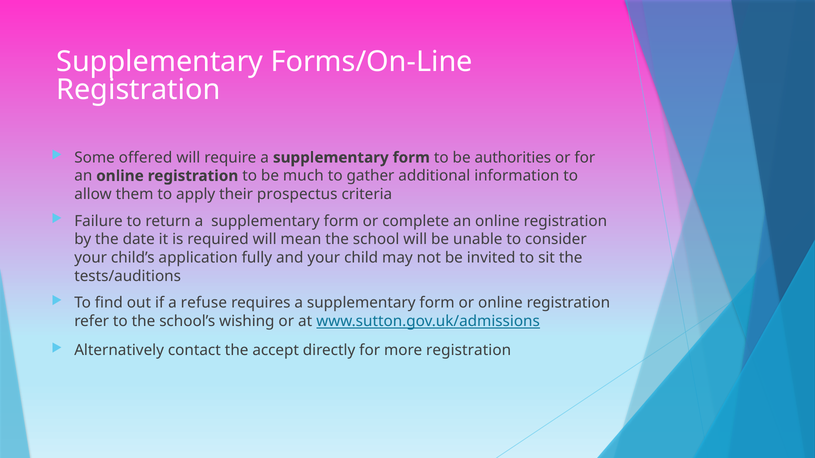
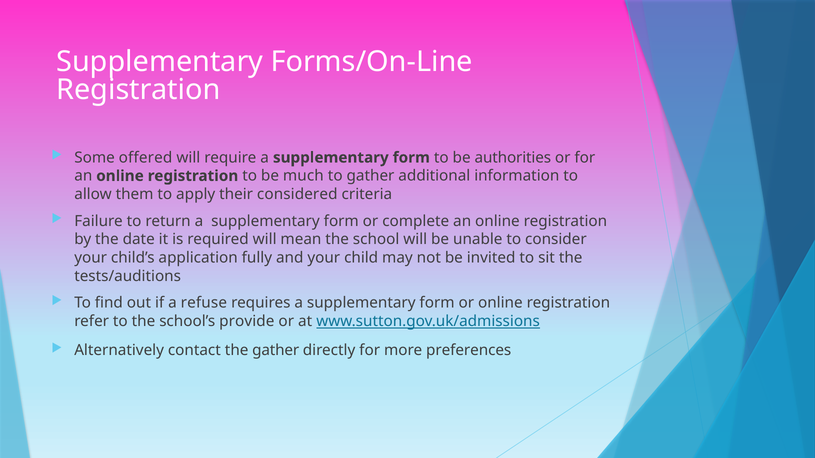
prospectus: prospectus -> considered (297, 194)
wishing: wishing -> provide (247, 321)
the accept: accept -> gather (276, 351)
more registration: registration -> preferences (469, 351)
